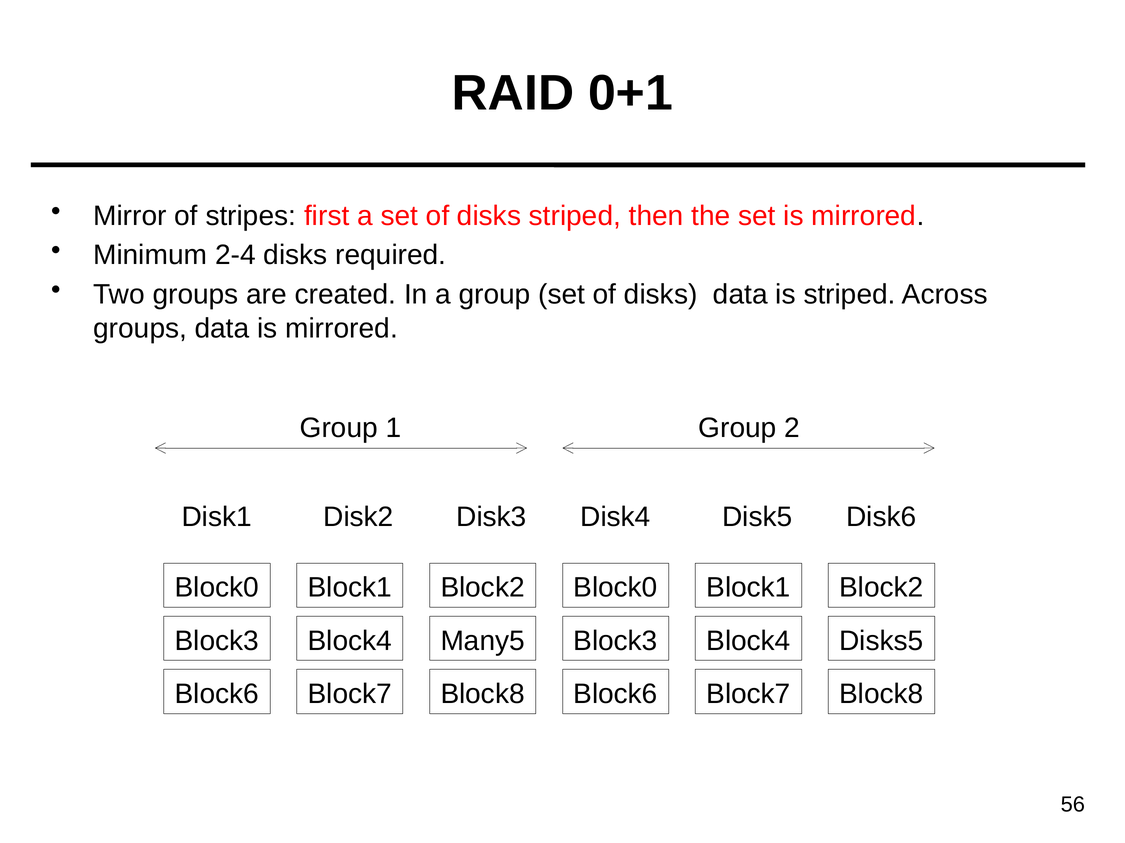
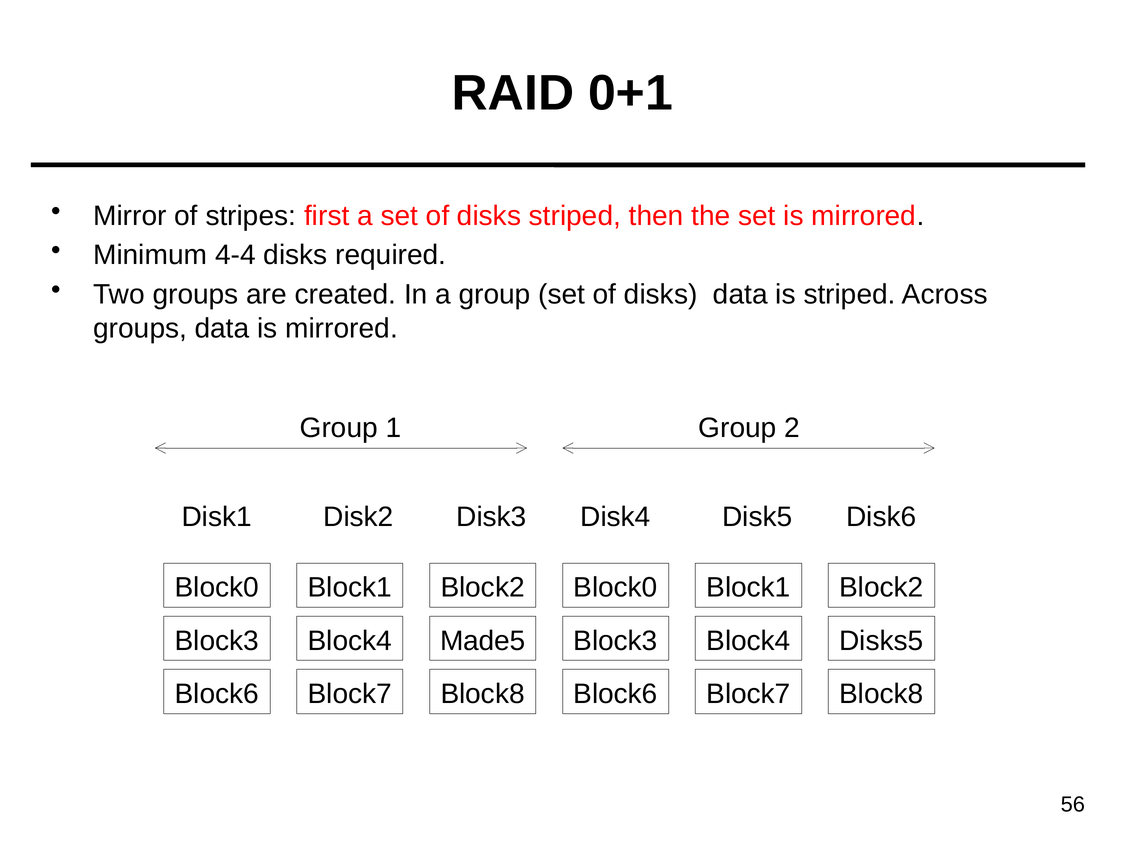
2-4: 2-4 -> 4-4 (235, 255)
Many5: Many5 -> Made5 (483, 641)
